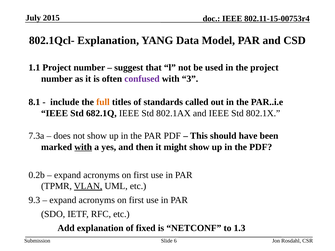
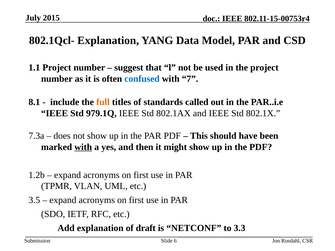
confused colour: purple -> blue (142, 79)
3: 3 -> 7 (190, 79)
682.1Q: 682.1Q -> 979.1Q (101, 113)
0.2b: 0.2b -> 1.2b (37, 175)
VLAN underline: present -> none (88, 186)
9.3: 9.3 -> 3.5 (34, 200)
fixed: fixed -> draft (146, 228)
1.3: 1.3 -> 3.3 (240, 228)
